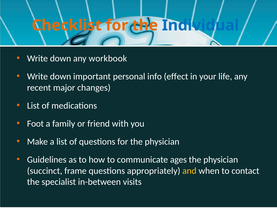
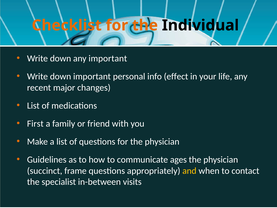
Individual colour: blue -> black (200, 25)
any workbook: workbook -> important (108, 58)
Foot: Foot -> First (35, 123)
